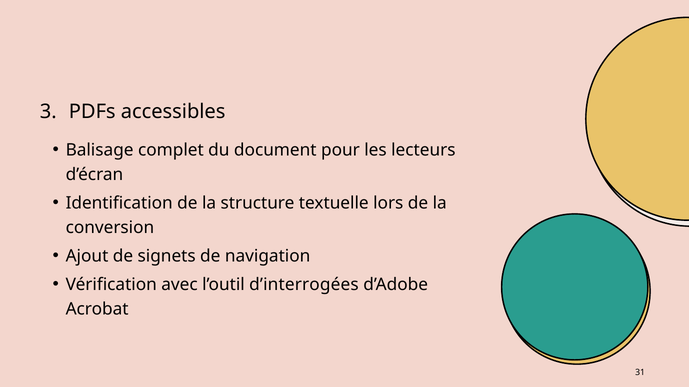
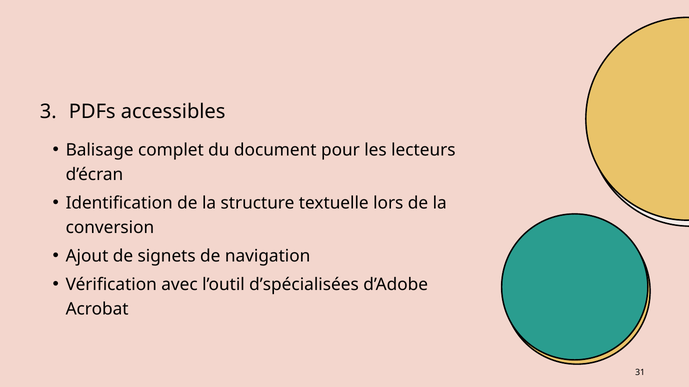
d’interrogées: d’interrogées -> d’spécialisées (304, 285)
